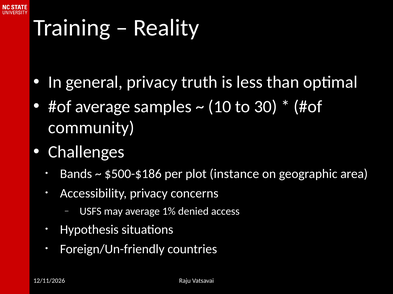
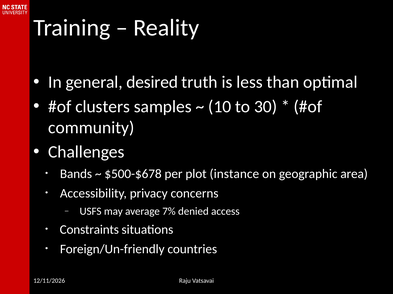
general privacy: privacy -> desired (152, 82)
average: average -> clusters (103, 107)
$500-$186: $500-$186 -> $500-$678 (133, 174)
1%: 1% -> 7% (169, 212)
Hypothesis: Hypothesis -> Constraints (89, 230)
